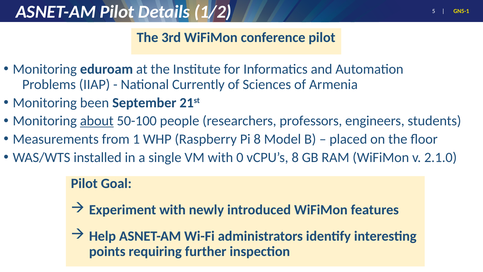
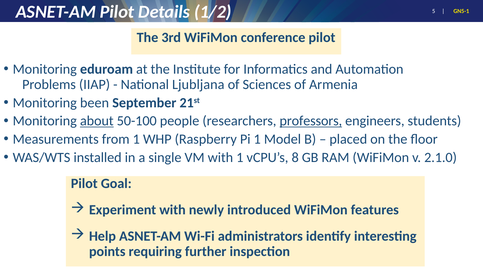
Currently: Currently -> Ljubljana (198, 84)
professors underline: none -> present (311, 121)
Pi 8: 8 -> 1 (257, 139)
with 0: 0 -> 1 (240, 157)
